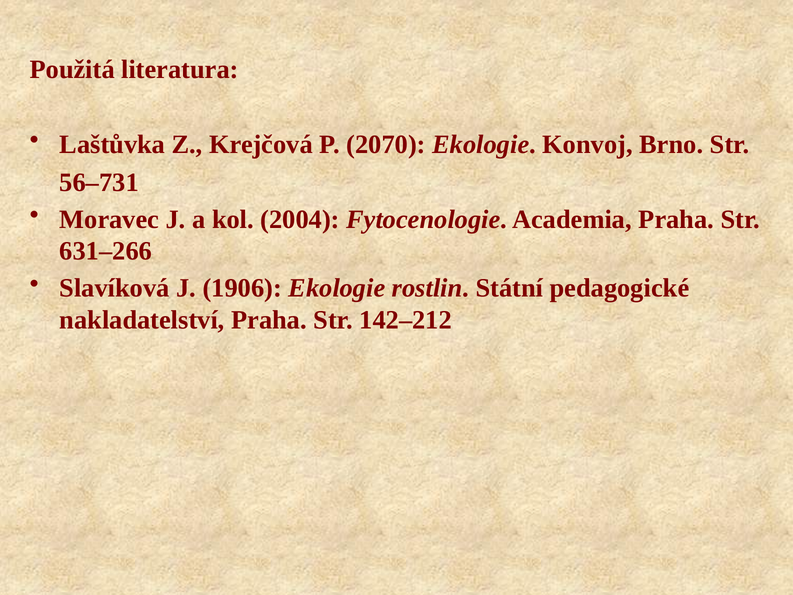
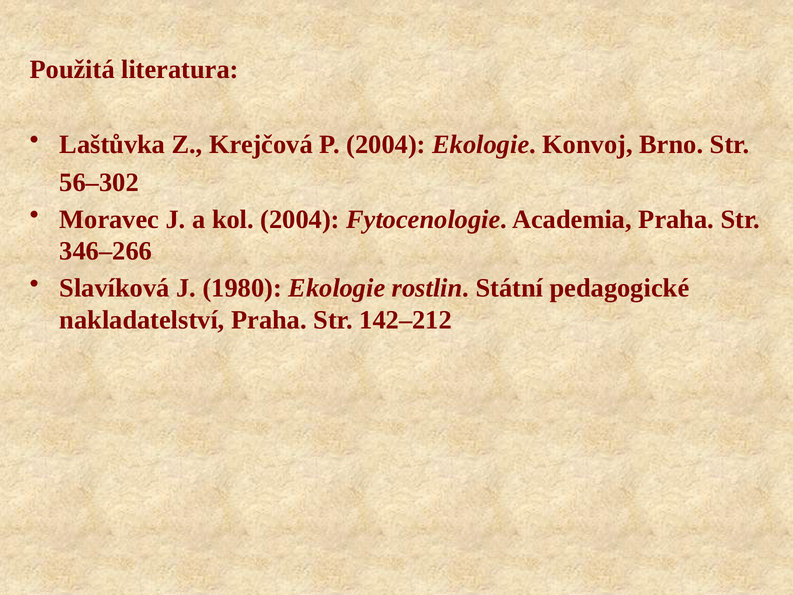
P 2070: 2070 -> 2004 (386, 144)
56–731: 56–731 -> 56–302 (99, 182)
631–266: 631–266 -> 346–266 (106, 251)
1906: 1906 -> 1980 (242, 288)
